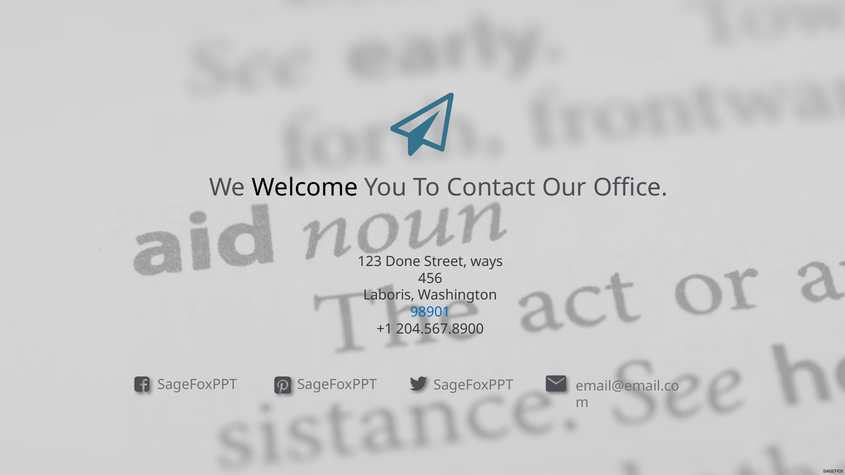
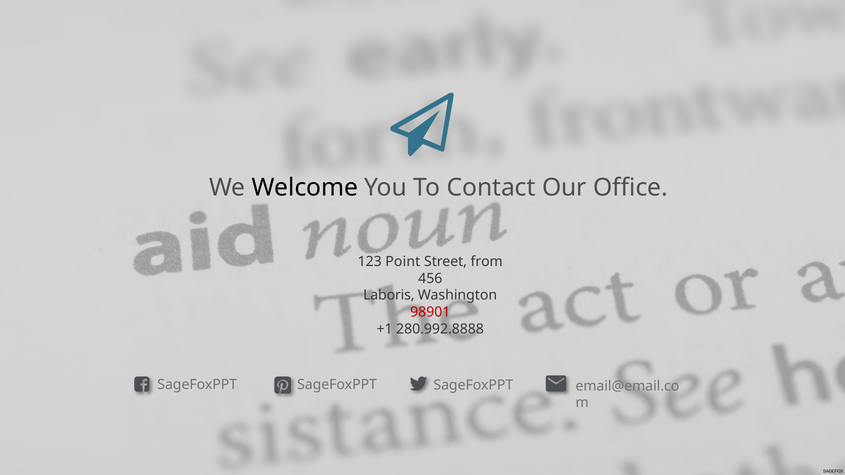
Done: Done -> Point (403, 262)
ways: ways -> from (487, 262)
98901 colour: blue -> red (430, 312)
204.567.8900: 204.567.8900 -> 280.992.8888 (440, 329)
